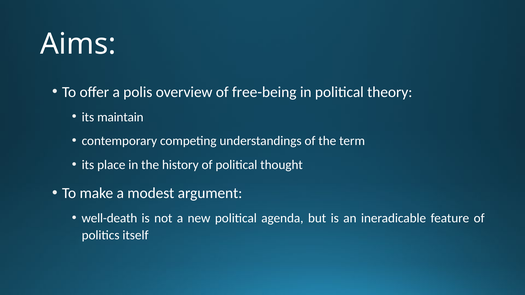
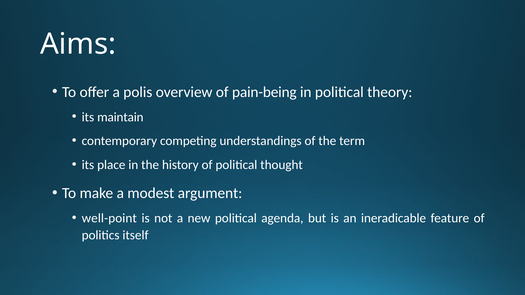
free-being: free-being -> pain-being (264, 92)
well-death: well-death -> well-point (109, 218)
